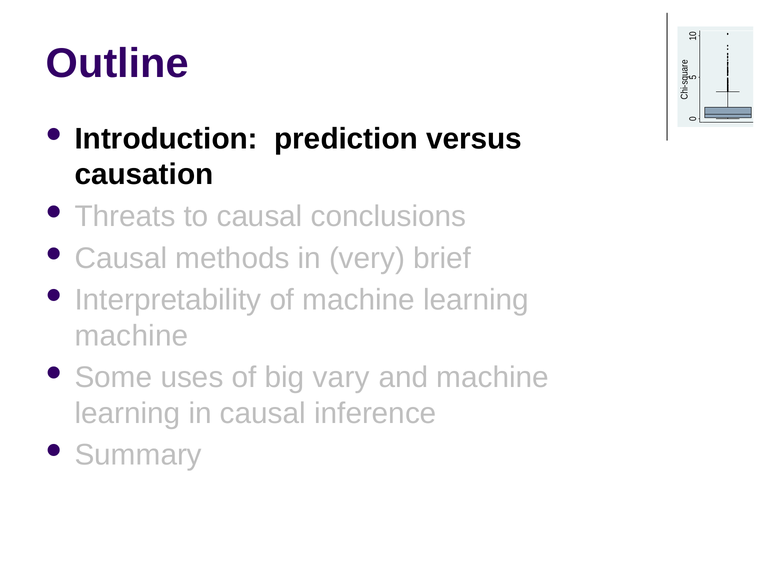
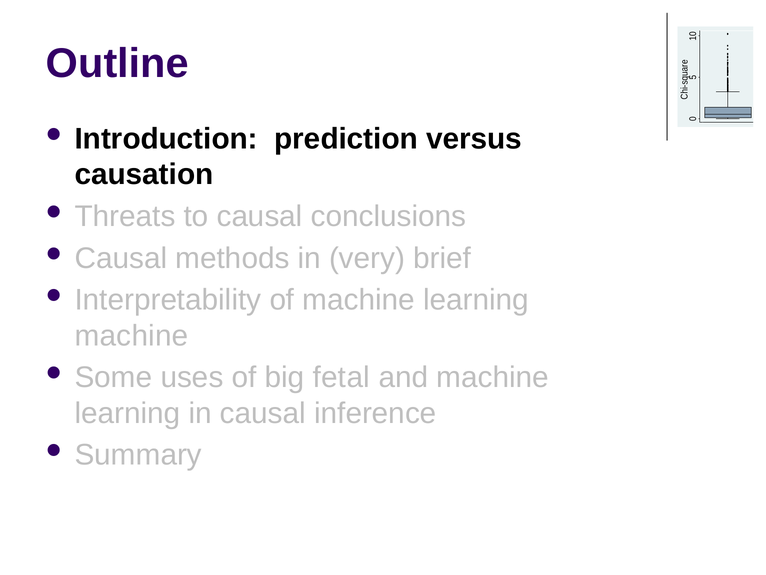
vary: vary -> fetal (341, 377)
